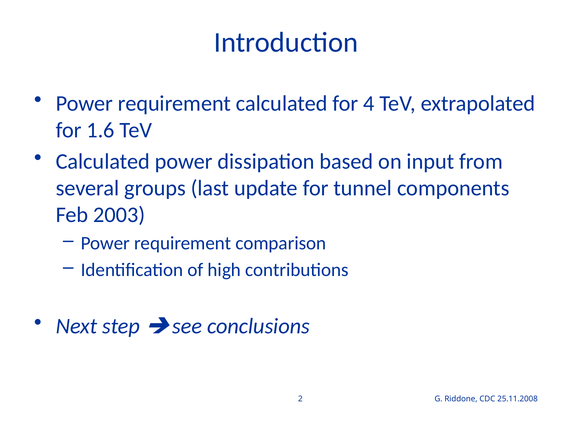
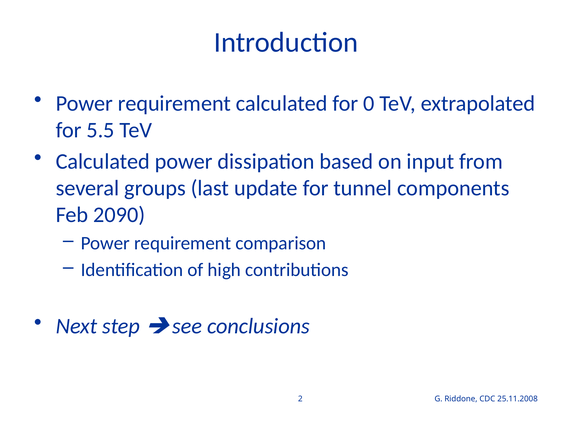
4: 4 -> 0 (369, 104)
1.6: 1.6 -> 5.5 (101, 130)
2003: 2003 -> 2090 (119, 215)
